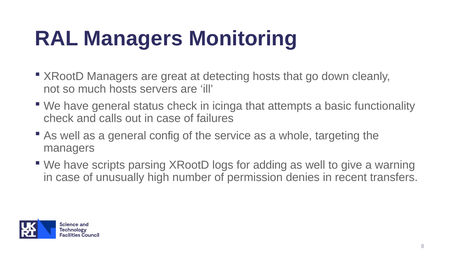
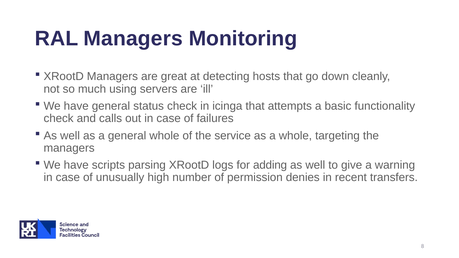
much hosts: hosts -> using (123, 89)
general config: config -> whole (164, 136)
